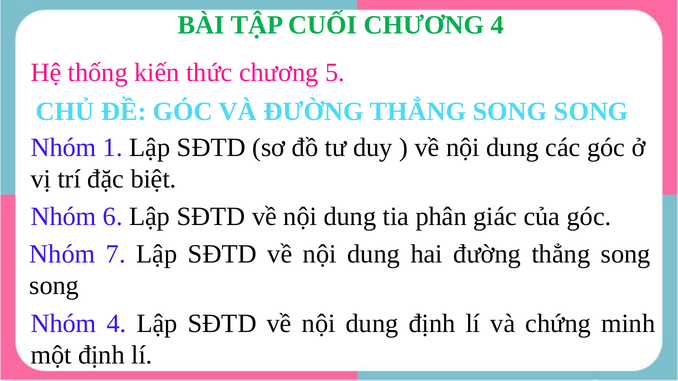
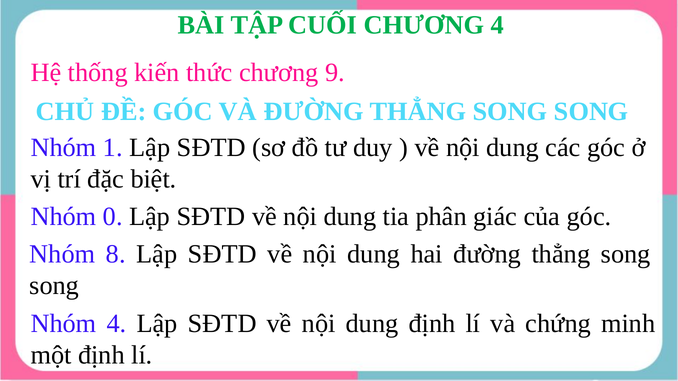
5: 5 -> 9 (335, 73)
6: 6 -> 0 (113, 217)
7: 7 -> 8 (116, 254)
